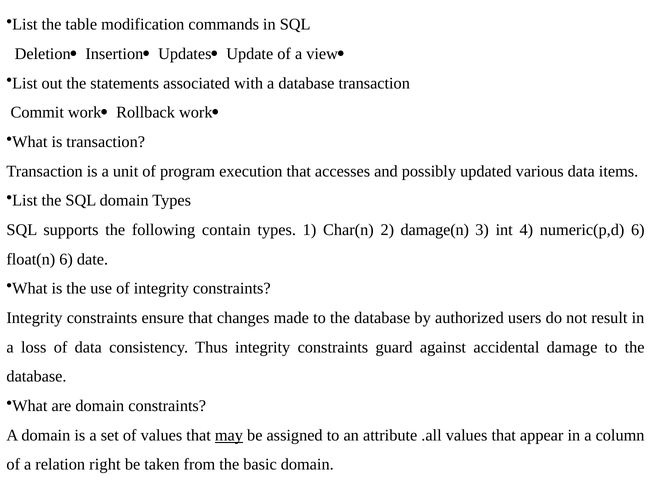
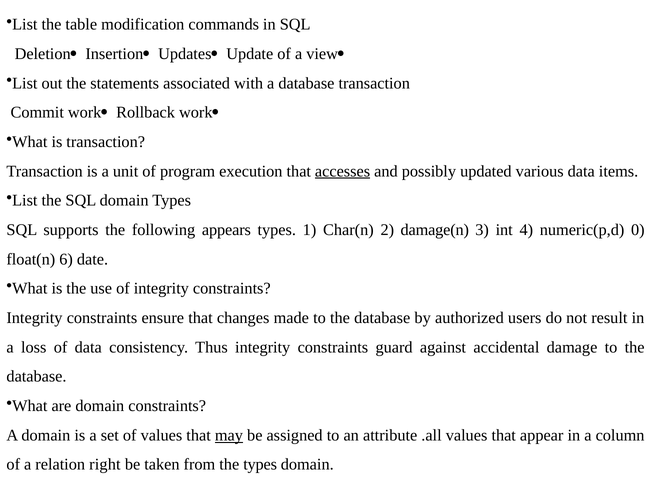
accesses underline: none -> present (343, 171)
contain: contain -> appears (226, 230)
numeric(p,d 6: 6 -> 0 (638, 230)
the basic: basic -> types (260, 465)
